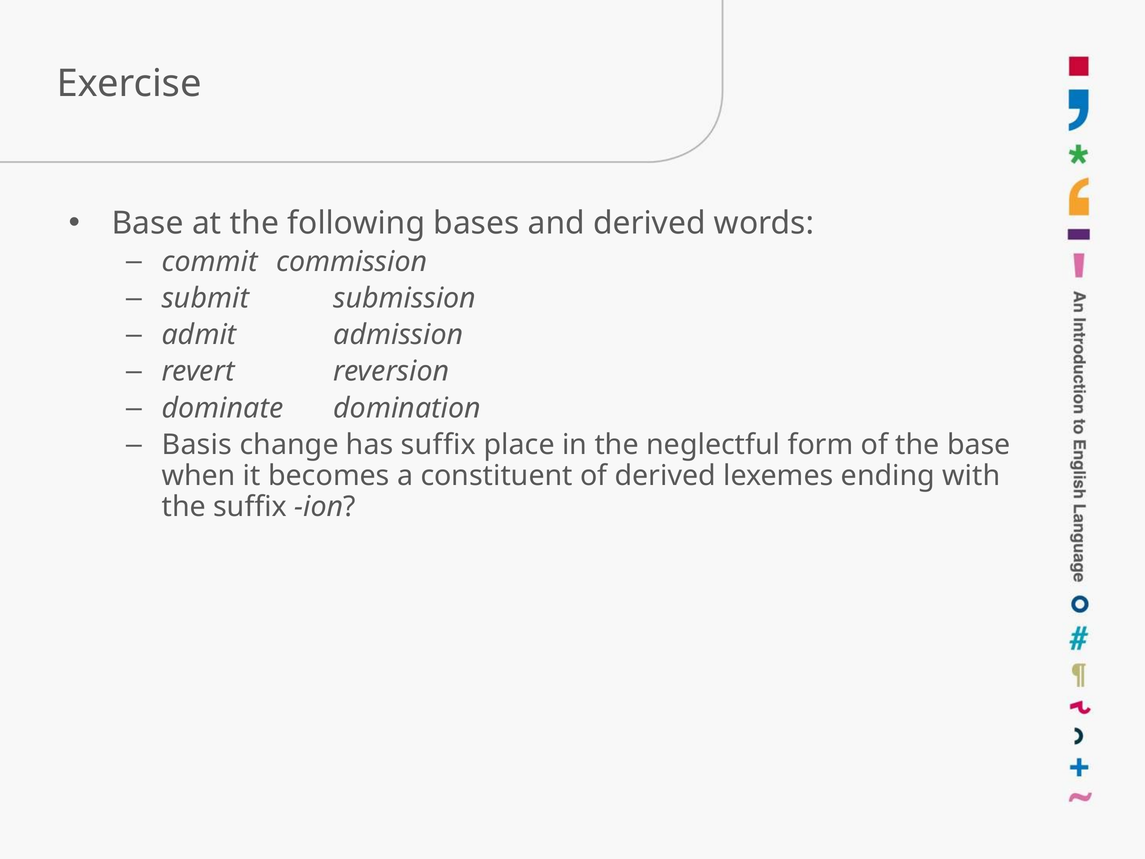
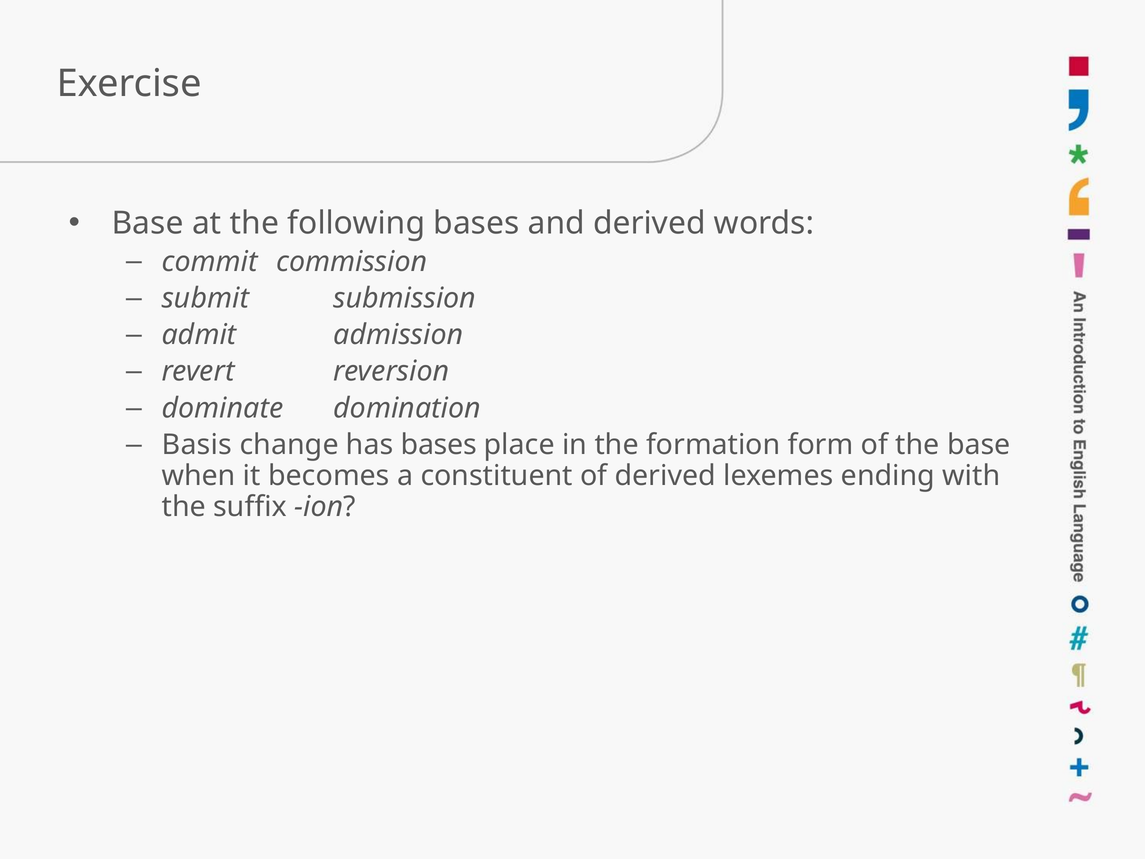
has suffix: suffix -> bases (439, 445)
neglectful: neglectful -> formation (713, 445)
